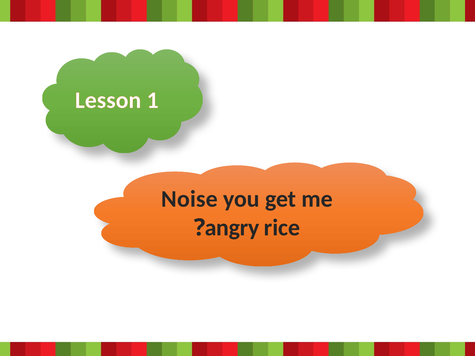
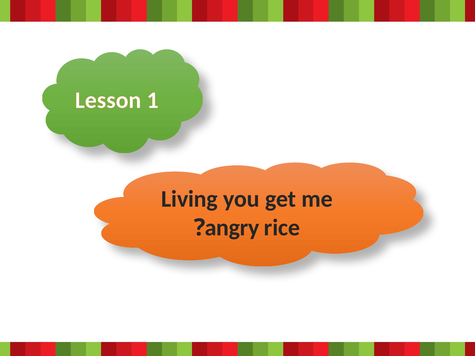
Noise: Noise -> Living (190, 199)
